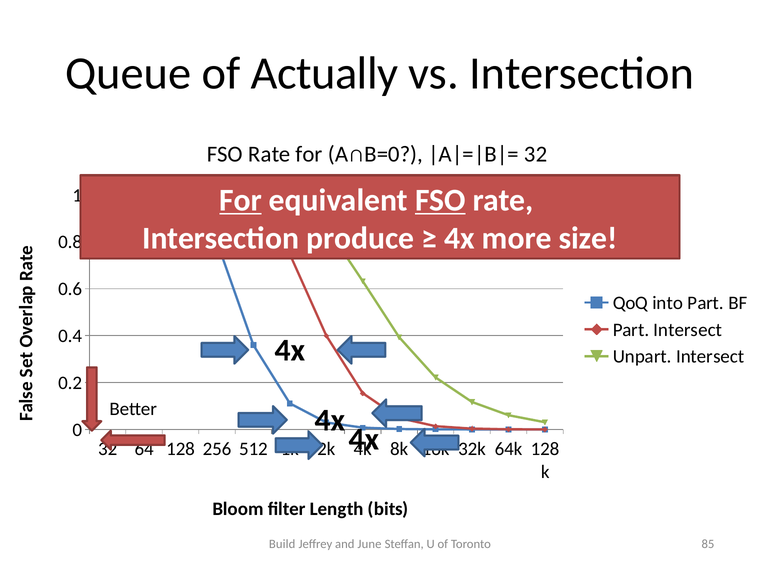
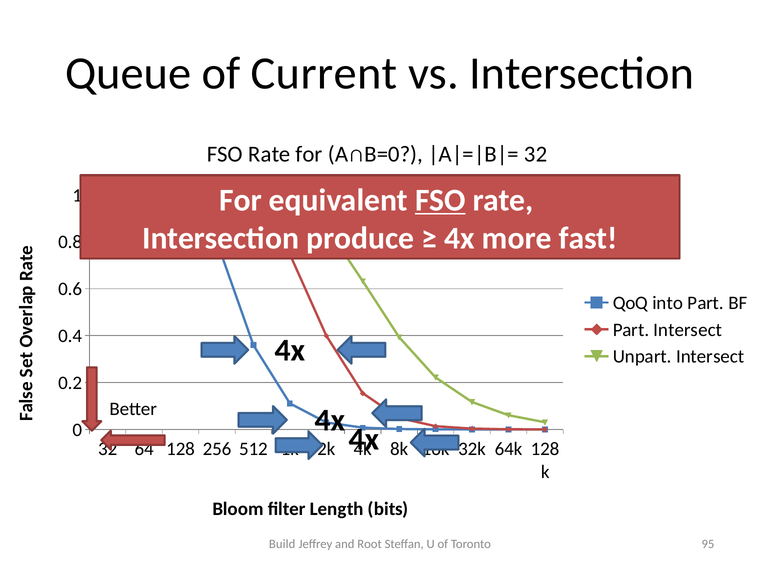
Actually: Actually -> Current (324, 74)
For underline: present -> none (241, 200)
size: size -> fast (588, 238)
June: June -> Root (370, 544)
85: 85 -> 95 (708, 544)
